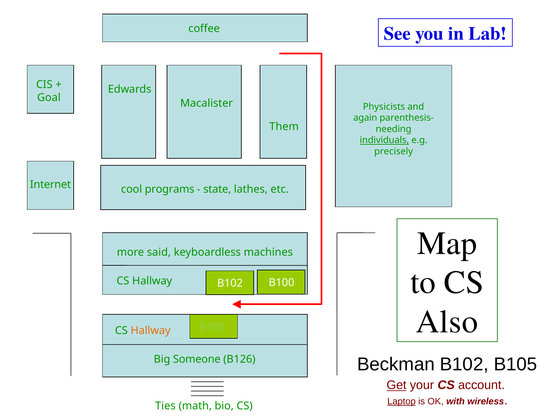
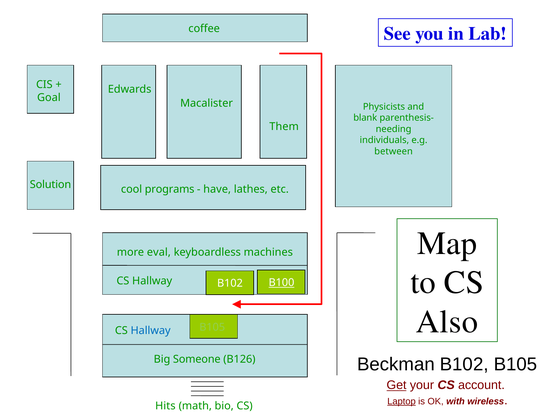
again: again -> blank (365, 118)
individuals underline: present -> none (384, 140)
precisely: precisely -> between (394, 152)
Internet: Internet -> Solution (50, 185)
state: state -> have (217, 189)
said: said -> eval (159, 252)
B100 underline: none -> present (281, 283)
Hallway colour: orange -> blue (151, 331)
Ties: Ties -> Hits (165, 406)
